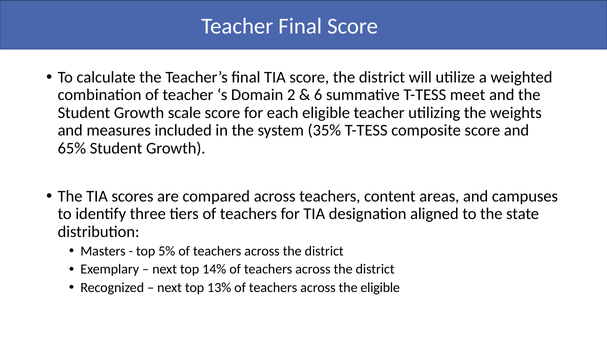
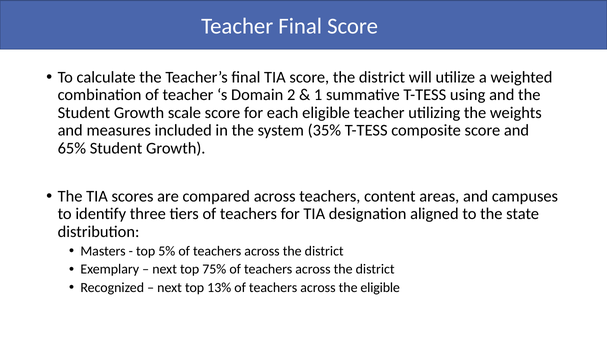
6: 6 -> 1 (318, 95)
meet: meet -> using (468, 95)
14%: 14% -> 75% (214, 270)
